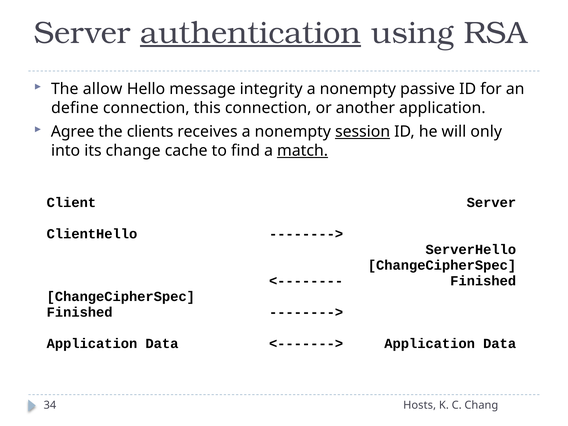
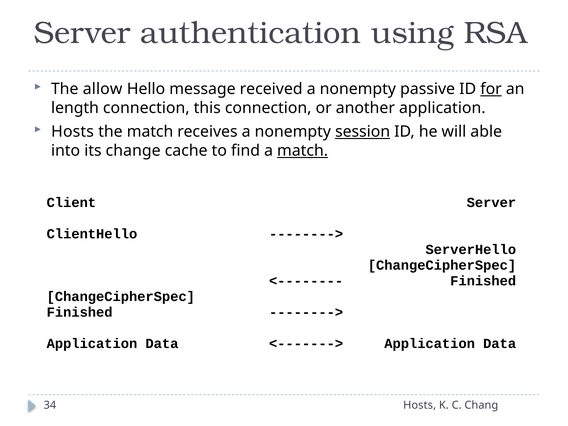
authentication underline: present -> none (251, 33)
integrity: integrity -> received (271, 89)
for underline: none -> present (491, 89)
define: define -> length (75, 108)
Agree: Agree -> Hosts (73, 132)
the clients: clients -> match (150, 132)
only: only -> able (486, 132)
